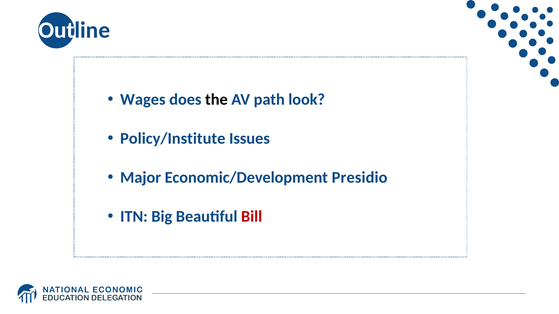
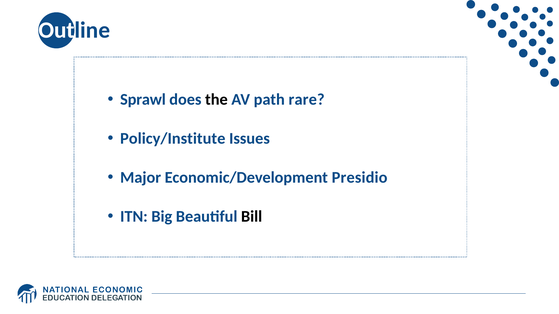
Wages: Wages -> Sprawl (143, 100)
look: look -> rare (307, 100)
Bill colour: red -> black (252, 217)
